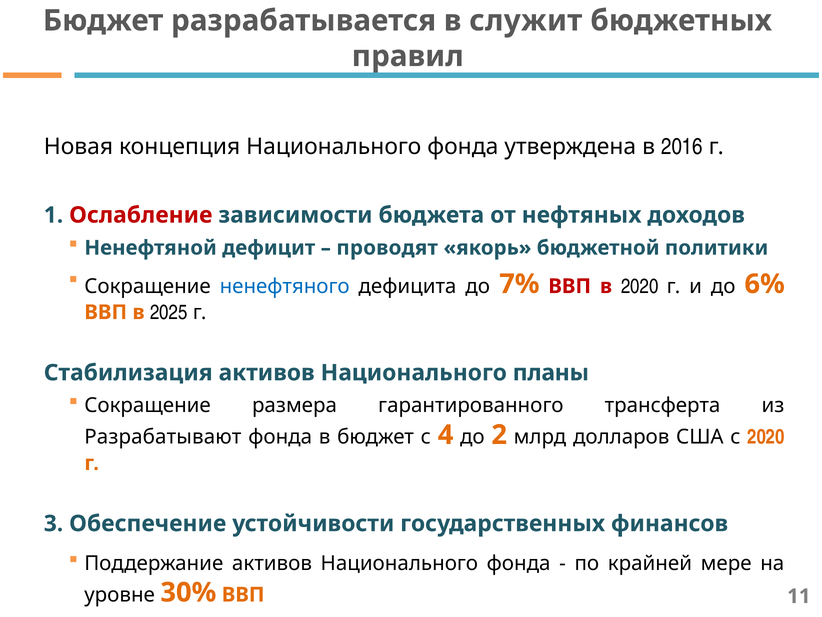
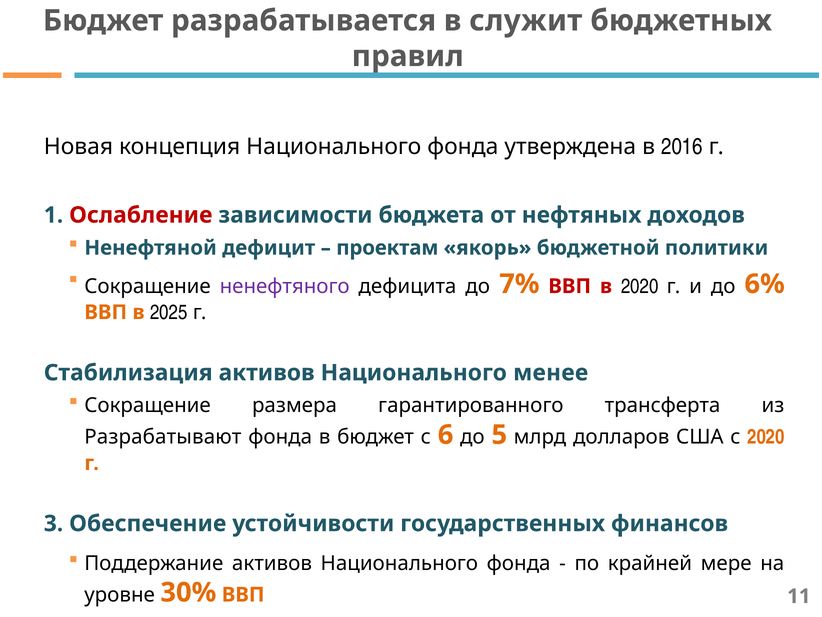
проводят: проводят -> проектам (387, 248)
ненефтяного colour: blue -> purple (285, 286)
планы: планы -> менее (551, 372)
4: 4 -> 6 (446, 434)
2: 2 -> 5 (499, 434)
